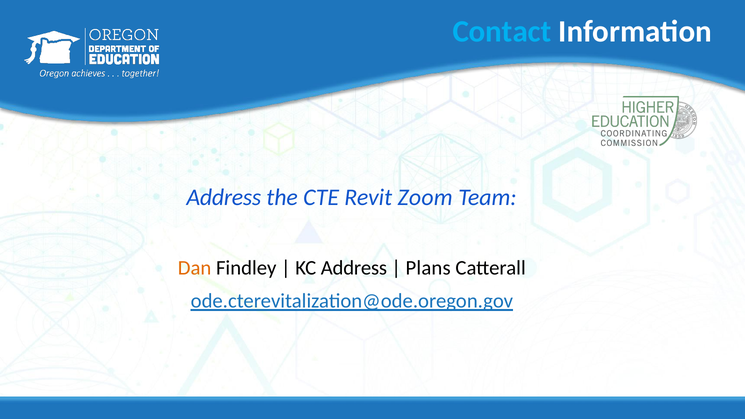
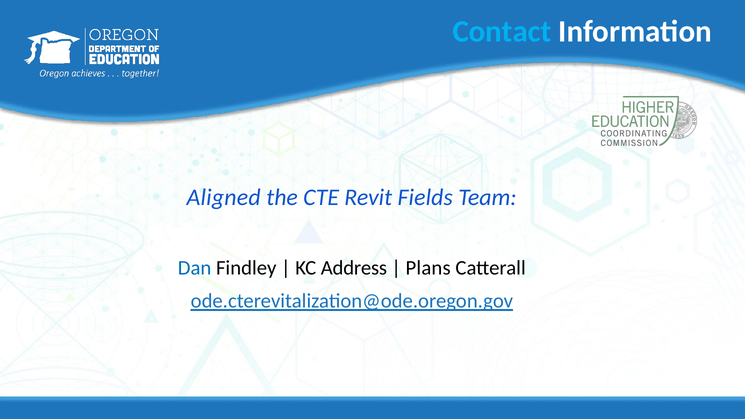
Address: Address -> Aligned (224, 197)
Zoom: Zoom -> Fields (425, 197)
Dan colour: orange -> blue (195, 268)
